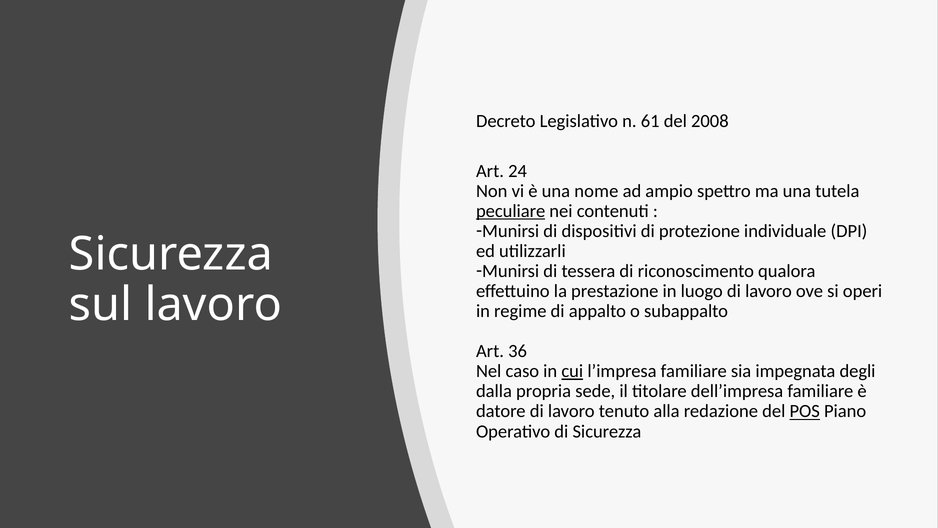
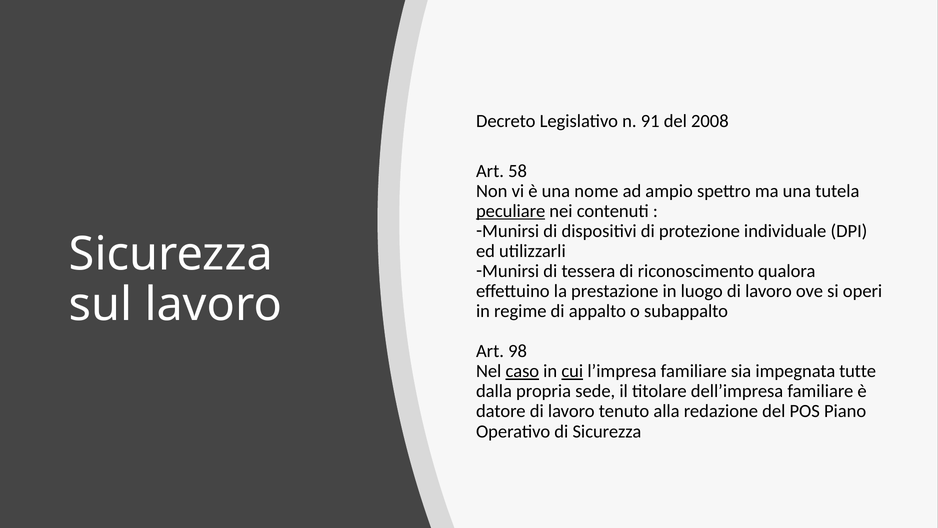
61: 61 -> 91 (650, 121)
24: 24 -> 58 (518, 171)
36: 36 -> 98 (518, 351)
caso underline: none -> present (522, 371)
degli: degli -> tutte (858, 371)
POS underline: present -> none (805, 411)
